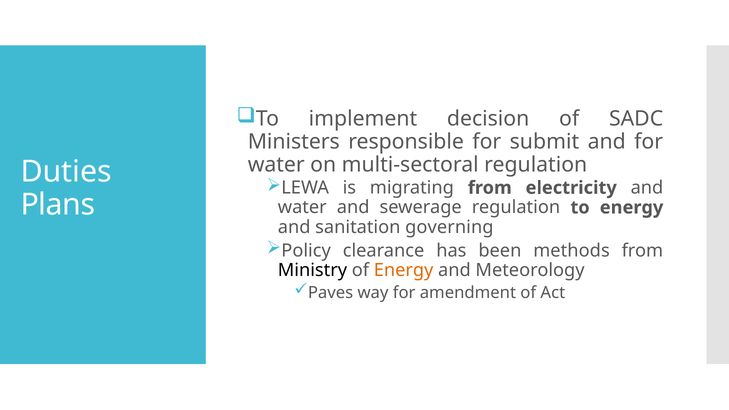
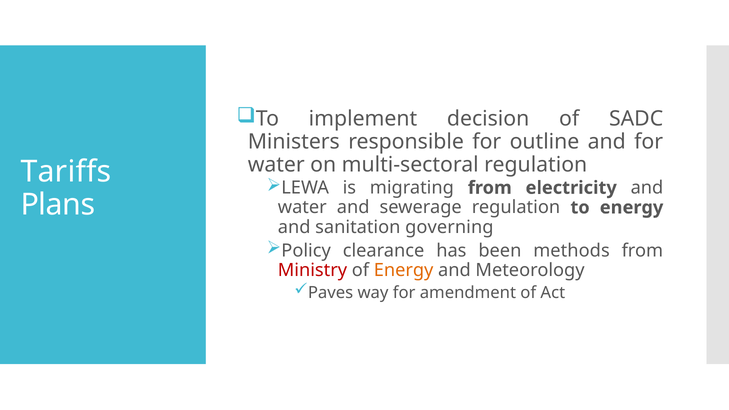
submit: submit -> outline (544, 142)
Duties: Duties -> Tariffs (66, 172)
Ministry colour: black -> red (312, 270)
